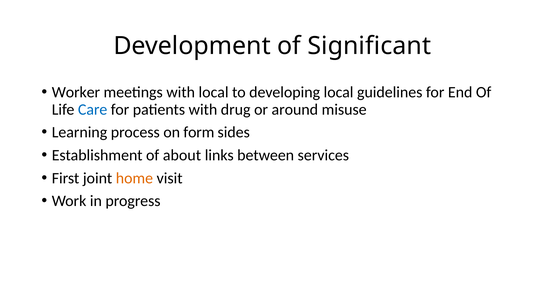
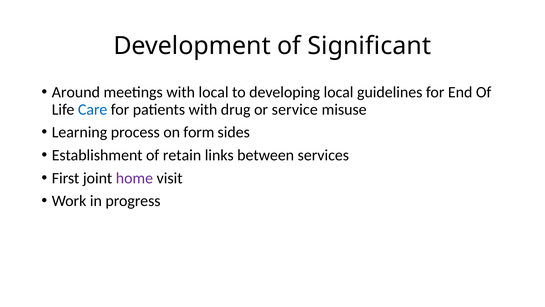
Worker: Worker -> Around (76, 92)
around: around -> service (295, 109)
about: about -> retain (182, 155)
home colour: orange -> purple (134, 178)
